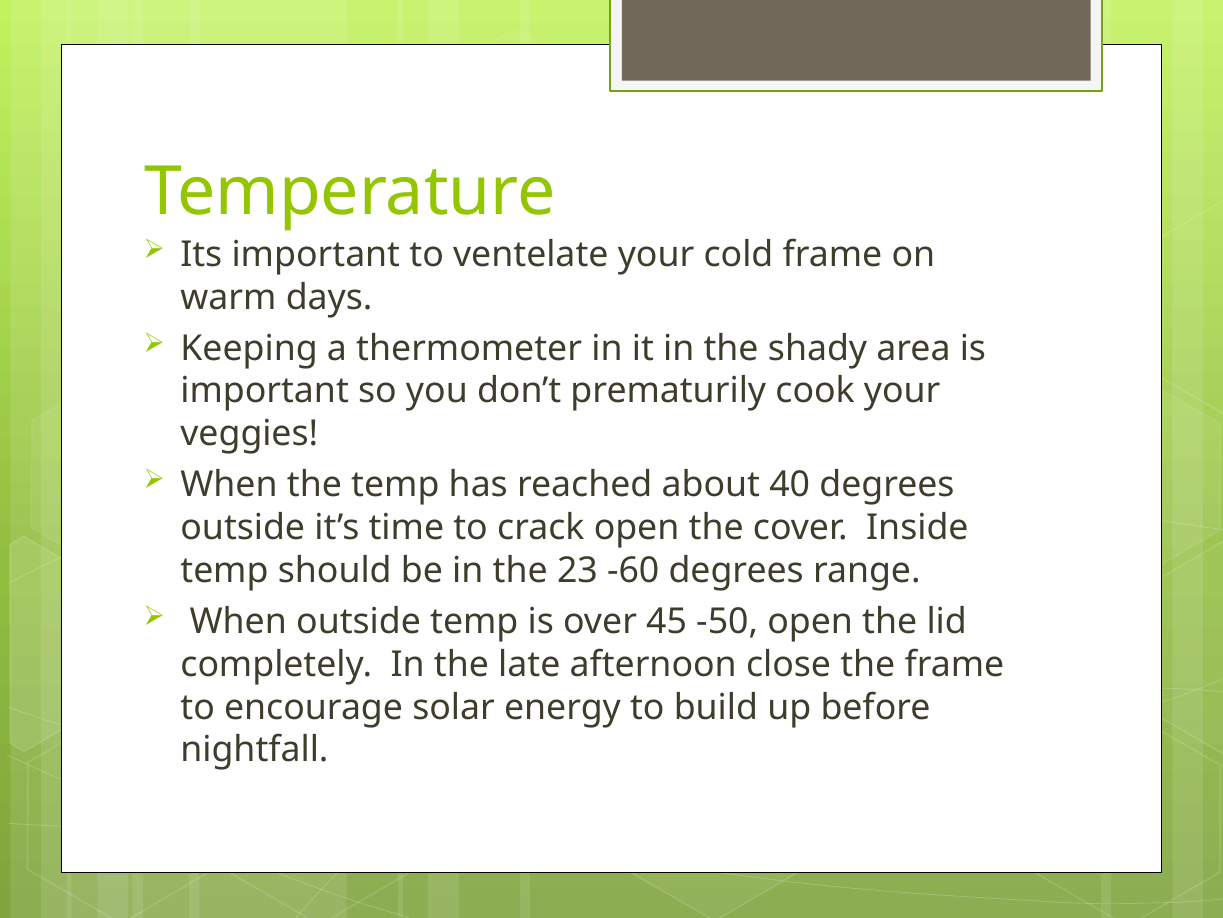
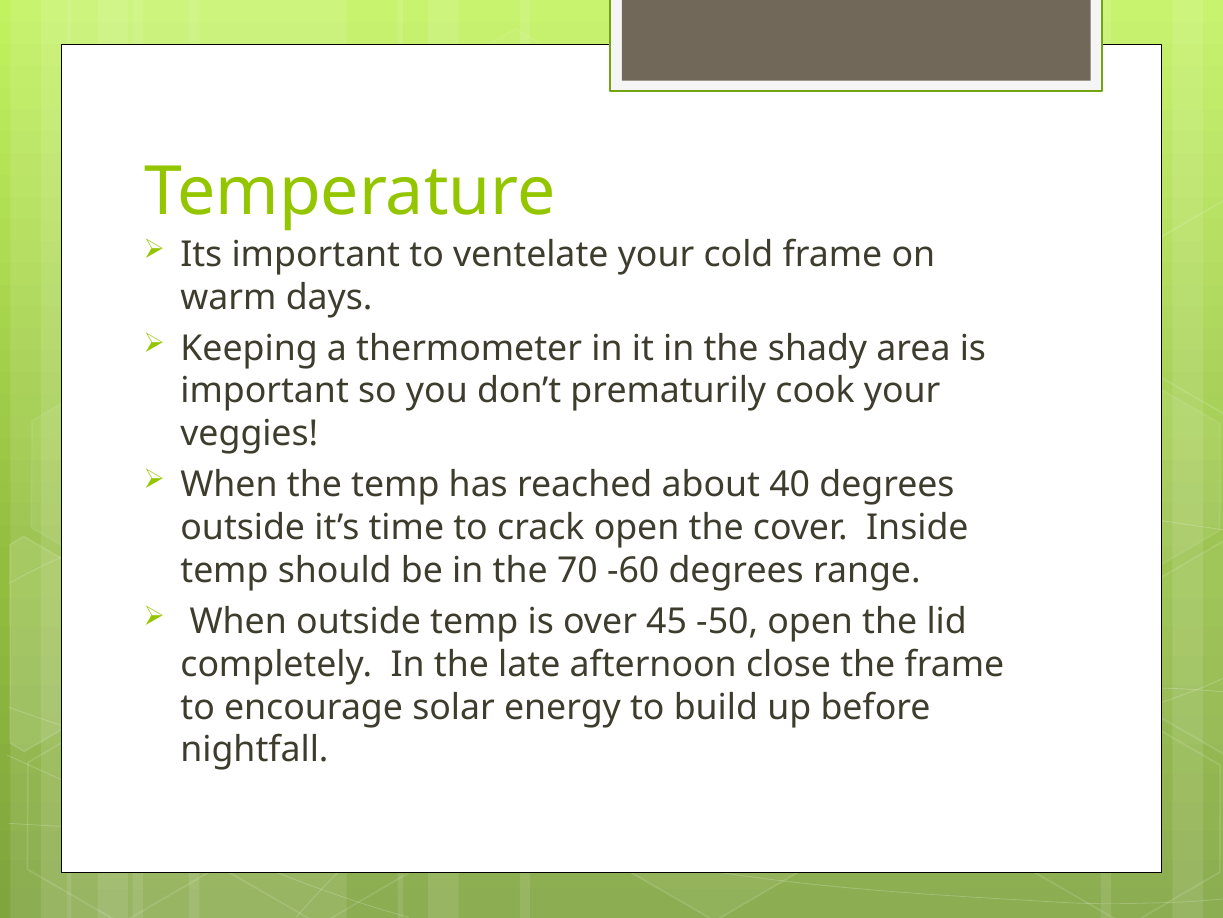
23: 23 -> 70 (577, 570)
